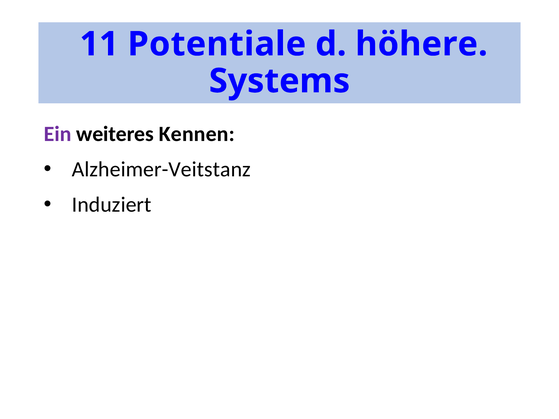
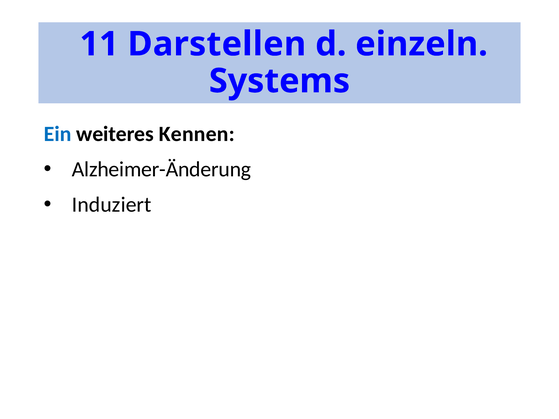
Potentiale: Potentiale -> Darstellen (217, 44)
höhere: höhere -> einzeln (422, 44)
Ein colour: purple -> blue (58, 134)
Alzheimer-Veitstanz: Alzheimer-Veitstanz -> Alzheimer-Änderung (162, 170)
